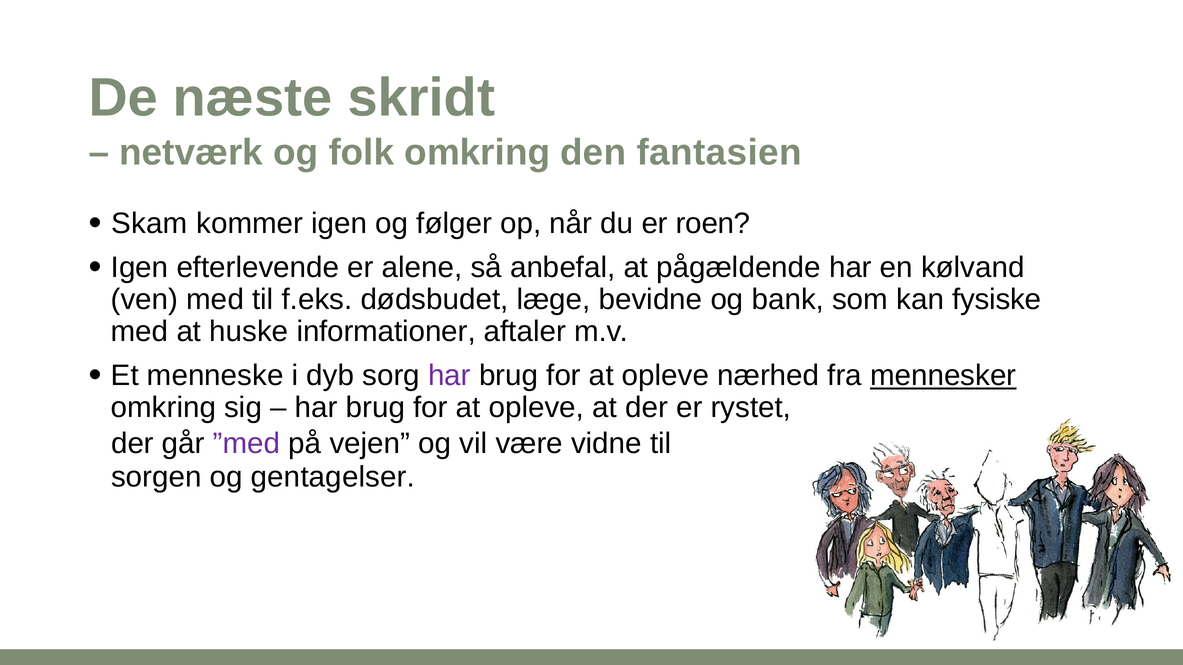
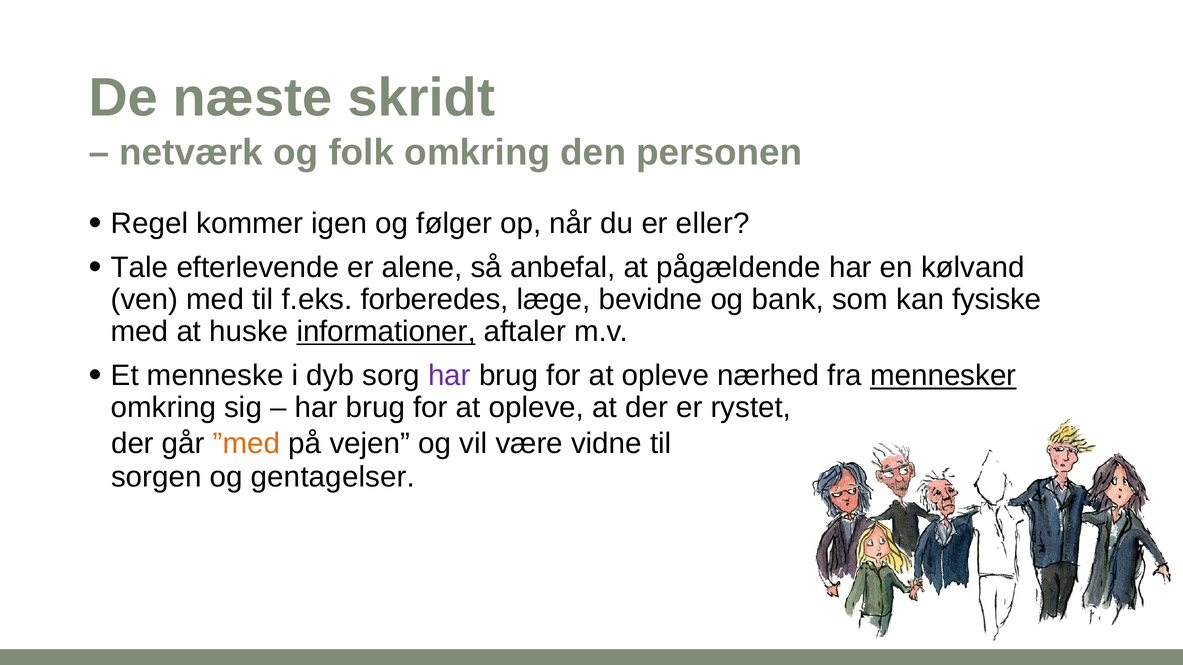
fantasien: fantasien -> personen (719, 153)
Skam: Skam -> Regel (149, 224)
roen: roen -> eller (713, 224)
Igen: Igen -> Tale (140, 268)
dødsbudet: dødsbudet -> forberedes (435, 300)
informationer underline: none -> present (386, 332)
”med colour: purple -> orange (247, 444)
